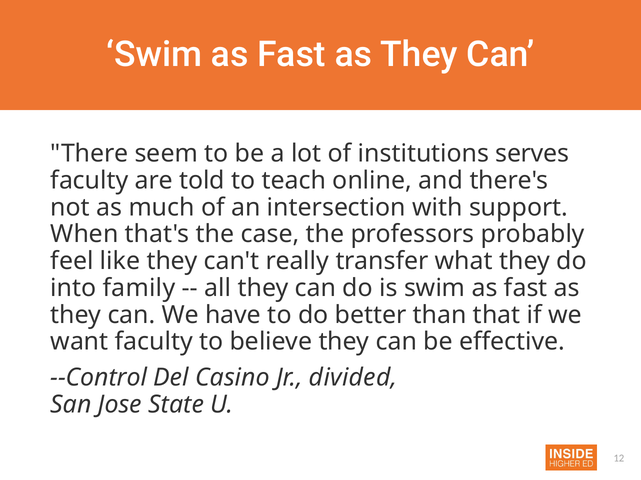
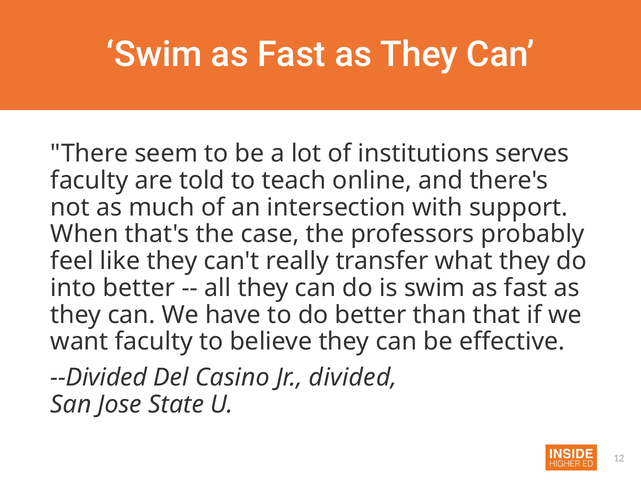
into family: family -> better (139, 288)
--Control: --Control -> --Divided (99, 378)
